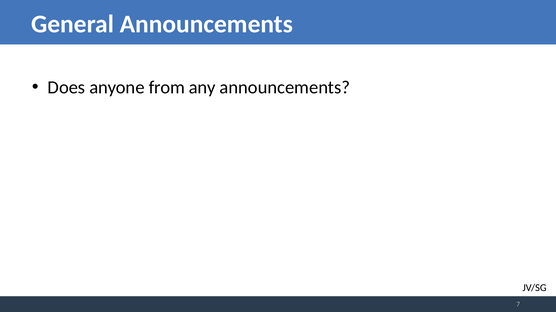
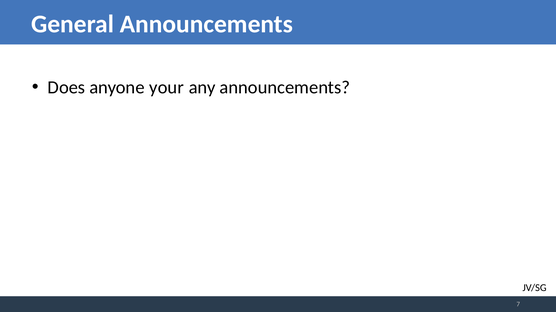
from: from -> your (167, 87)
